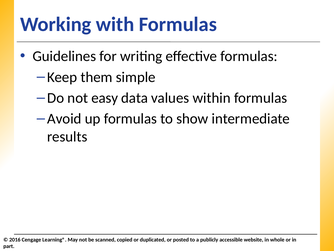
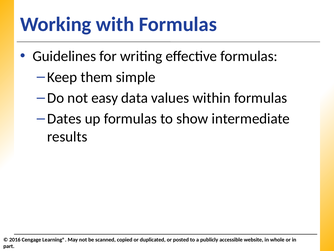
Avoid: Avoid -> Dates (64, 119)
